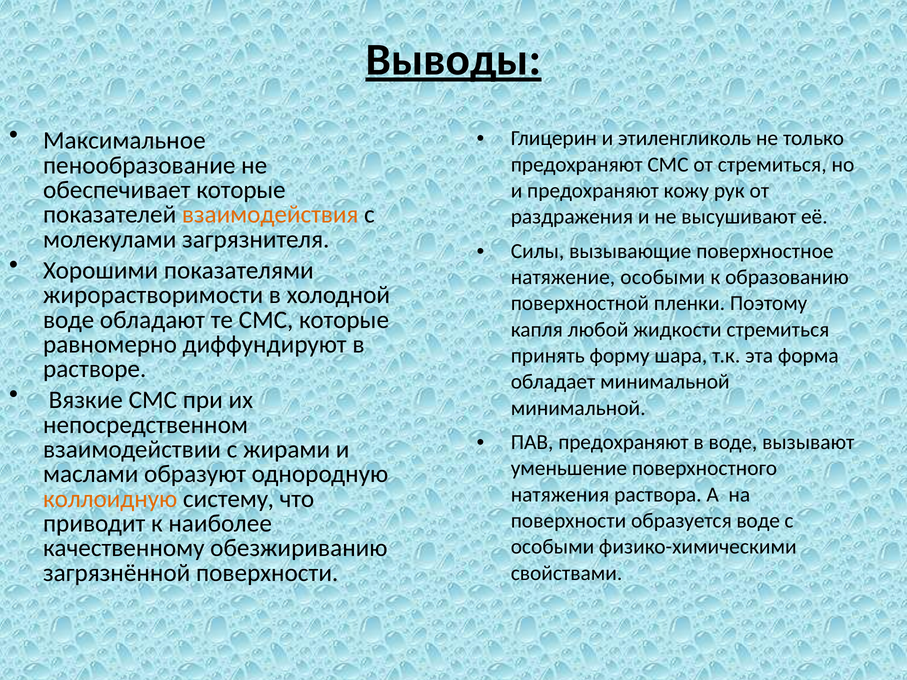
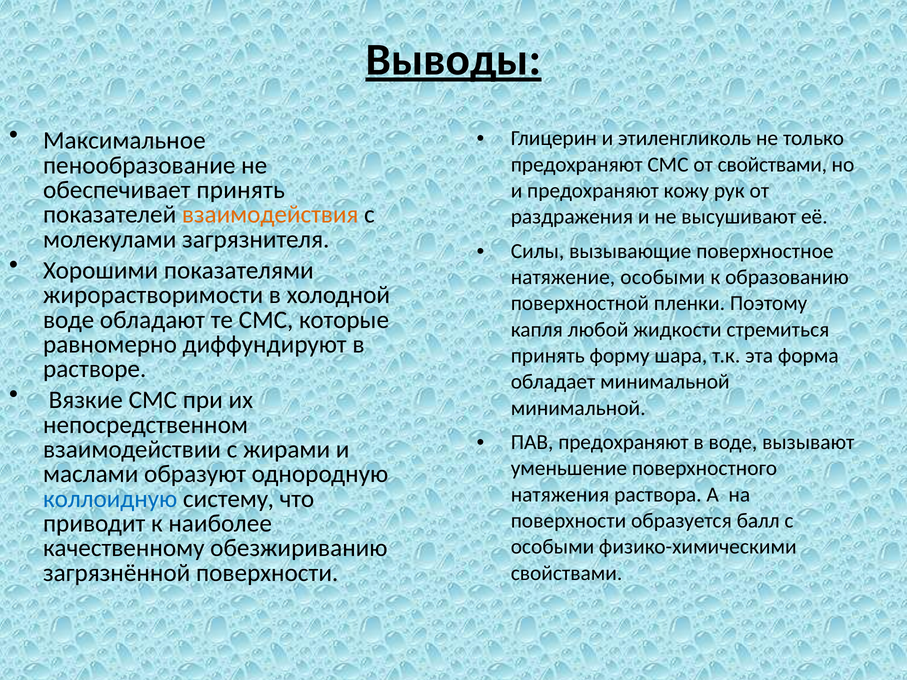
от стремиться: стремиться -> свойствами (772, 165)
обеспечивает которые: которые -> принять (241, 190)
коллоидную colour: orange -> blue (110, 499)
образуется воде: воде -> балл (758, 521)
